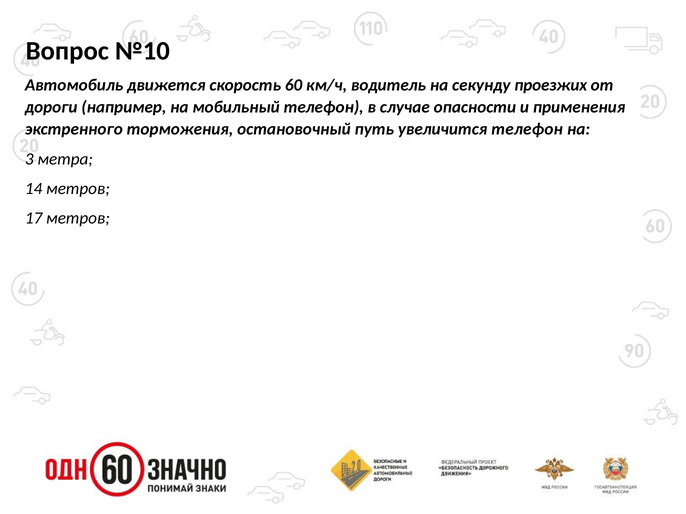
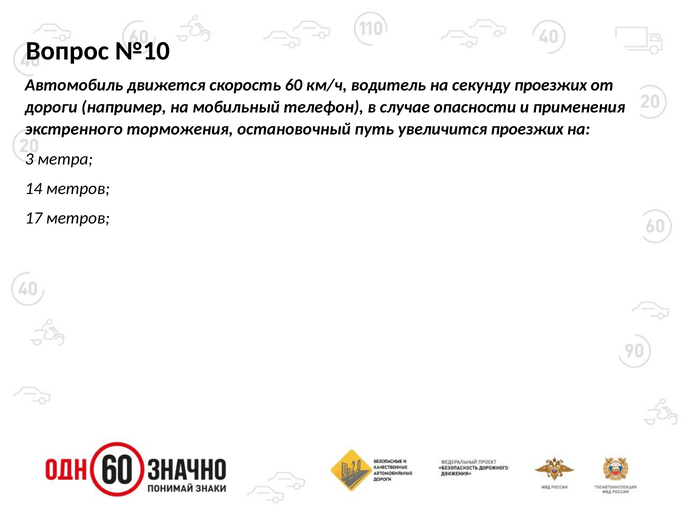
увеличится телефон: телефон -> проезжих (527, 129)
